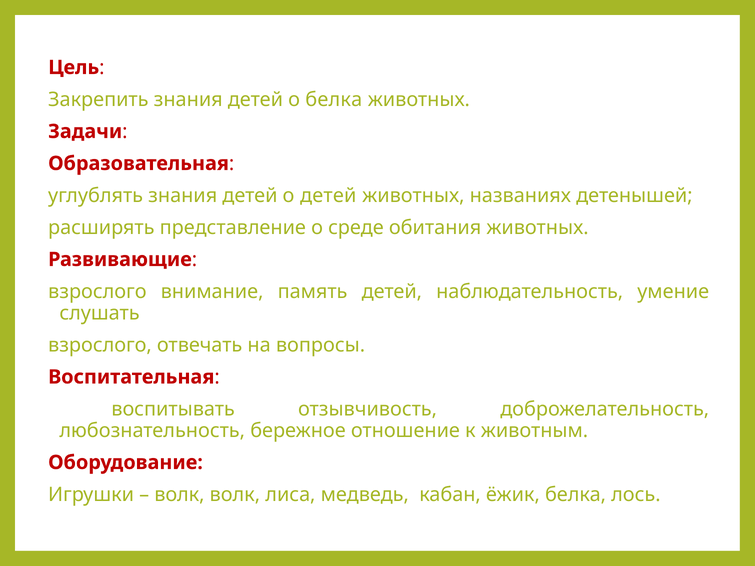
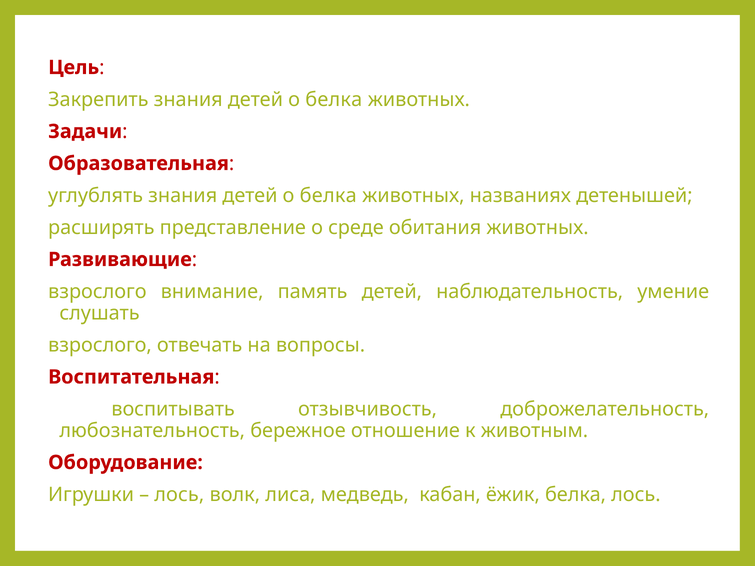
детей: детей -> белка (328, 196)
волк: волк -> лось (179, 495)
